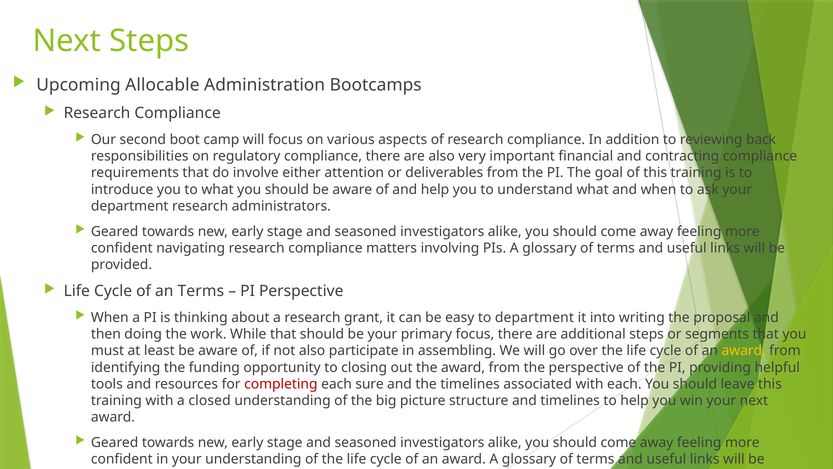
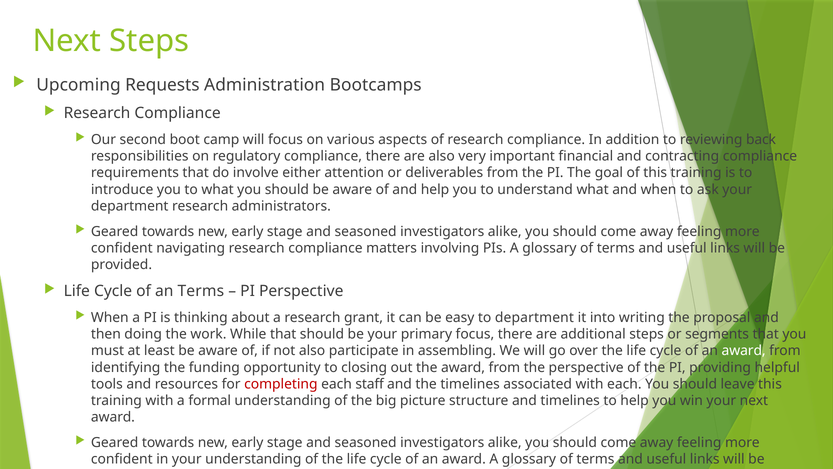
Allocable: Allocable -> Requests (162, 85)
award colour: yellow -> white (744, 350)
sure: sure -> staff (370, 384)
closed: closed -> formal (210, 400)
